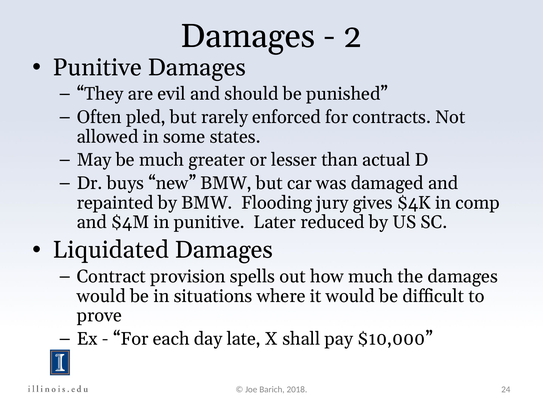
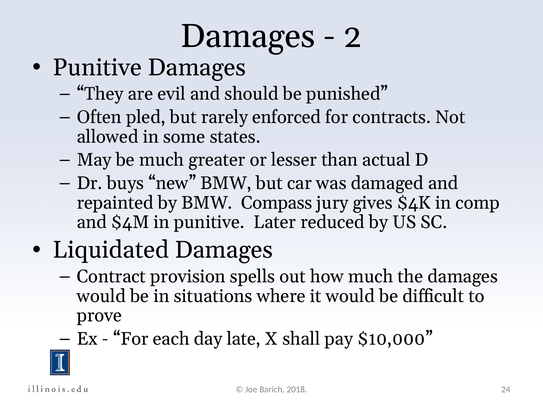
Flooding: Flooding -> Compass (277, 202)
